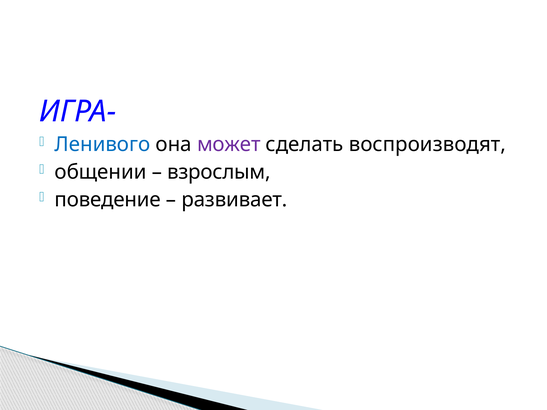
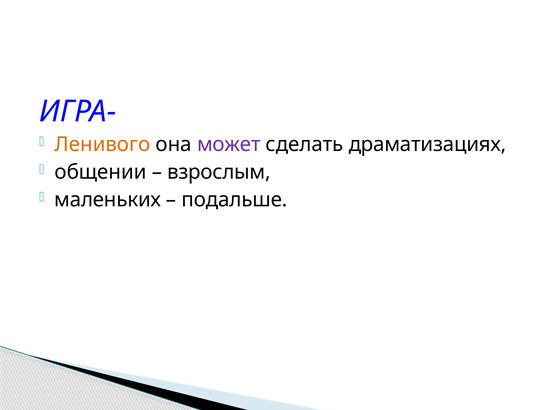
Ленивого colour: blue -> orange (102, 145)
воспроизводят: воспроизводят -> драматизациях (428, 145)
поведение: поведение -> маленьких (108, 200)
развивает: развивает -> подальше (234, 200)
